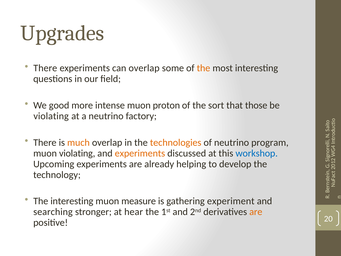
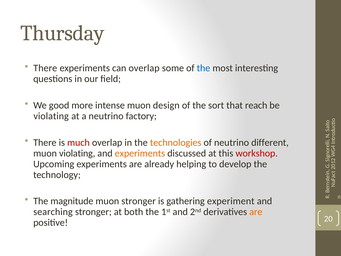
Upgrades: Upgrades -> Thursday (62, 33)
the colour: orange -> blue (204, 68)
proton: proton -> design (166, 105)
those: those -> reach (256, 105)
much colour: orange -> red (78, 142)
program: program -> different (270, 142)
workshop colour: blue -> red (257, 153)
The interesting: interesting -> magnitude (72, 201)
muon measure: measure -> stronger (139, 201)
hear: hear -> both (134, 212)
